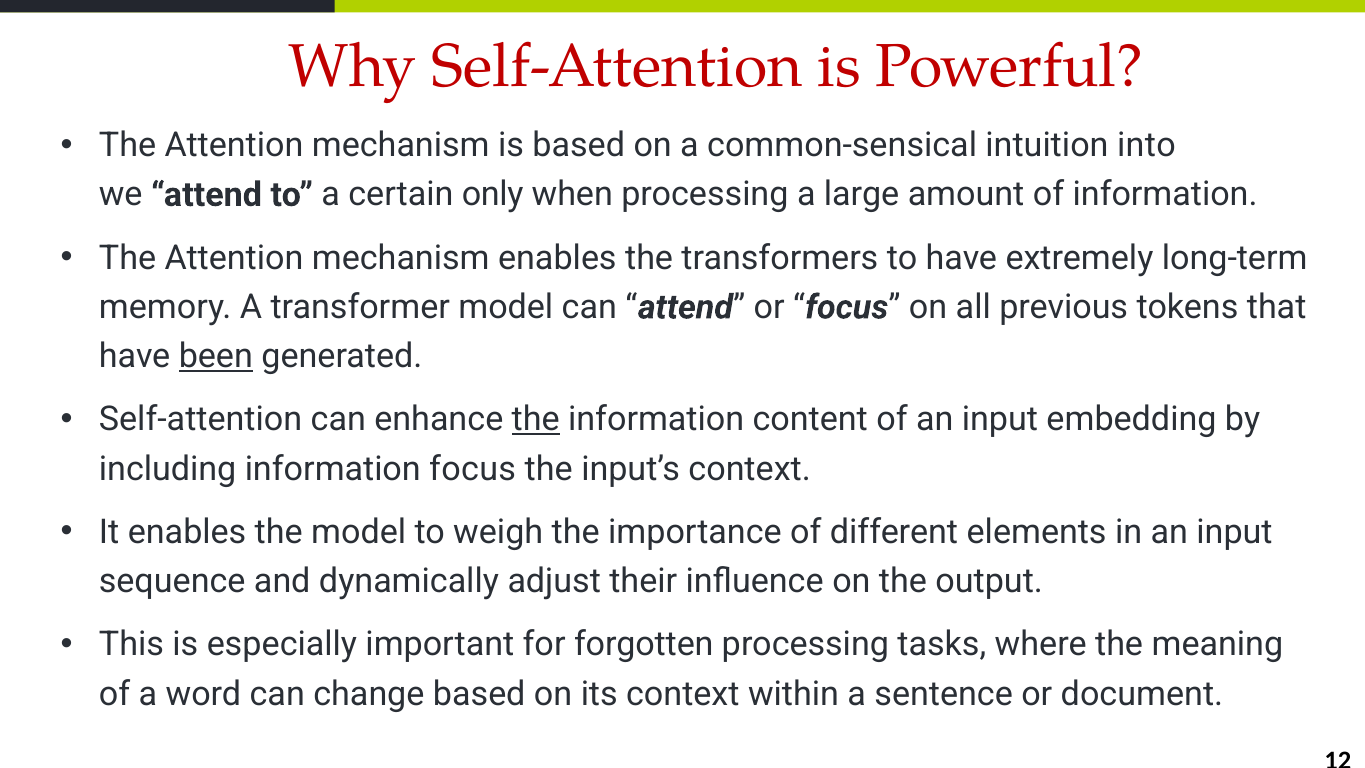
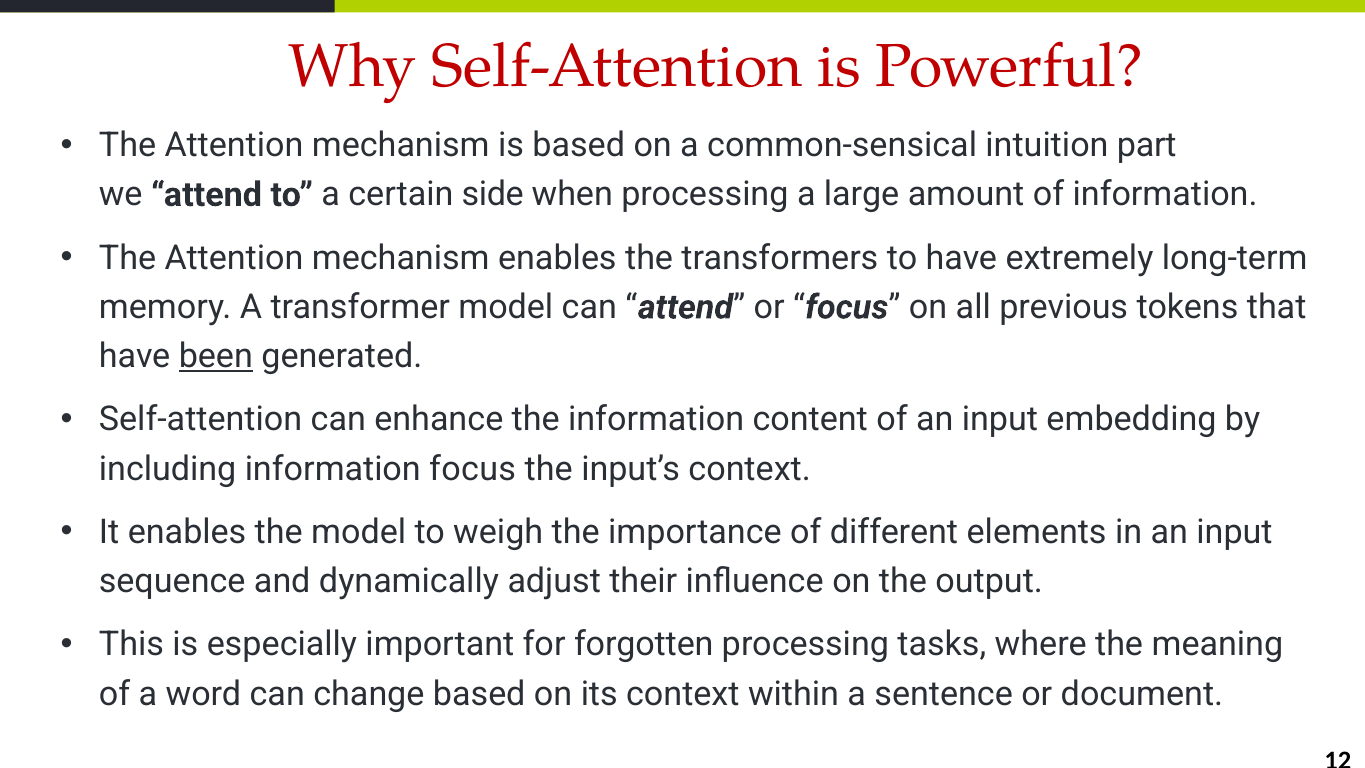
into: into -> part (1147, 146)
only: only -> side (493, 195)
the underline: present -> none (536, 420)
